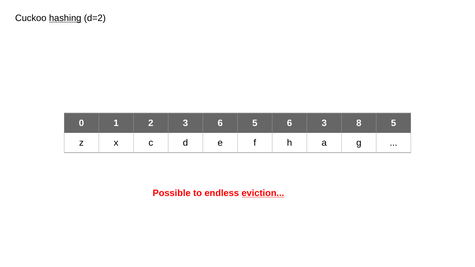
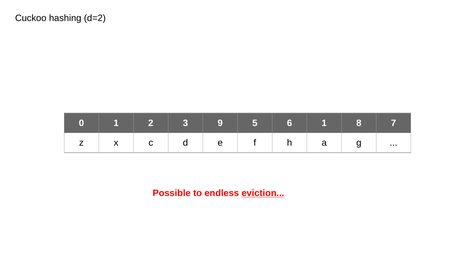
hashing underline: present -> none (65, 18)
3 6: 6 -> 9 (220, 123)
6 3: 3 -> 1 (324, 123)
8 5: 5 -> 7 (394, 123)
